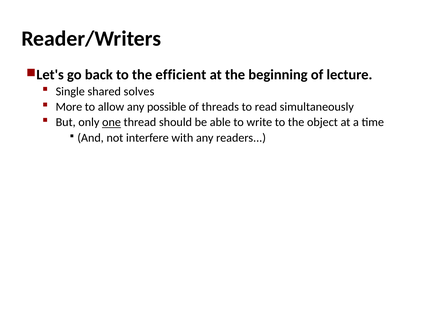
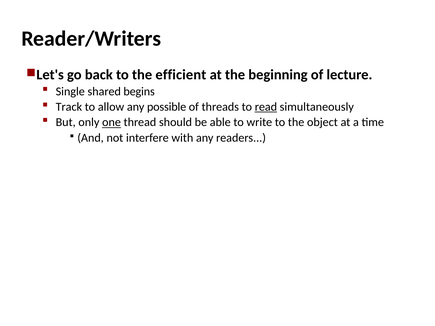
solves: solves -> begins (139, 92)
More: More -> Track (69, 107)
read underline: none -> present (266, 107)
